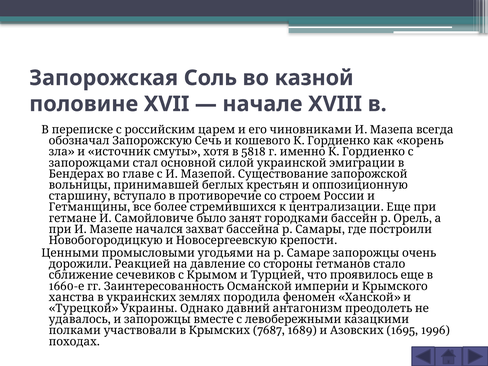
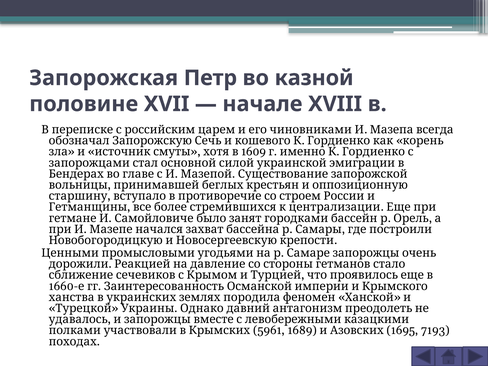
Соль: Соль -> Петр (210, 78)
5818: 5818 -> 1609 (254, 152)
7687: 7687 -> 5961 (269, 331)
1996: 1996 -> 7193 (435, 331)
